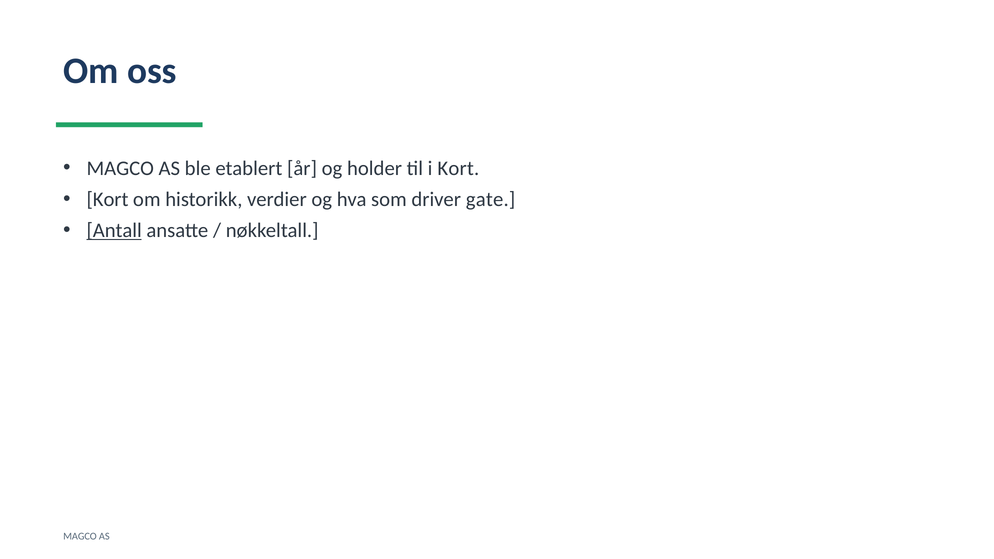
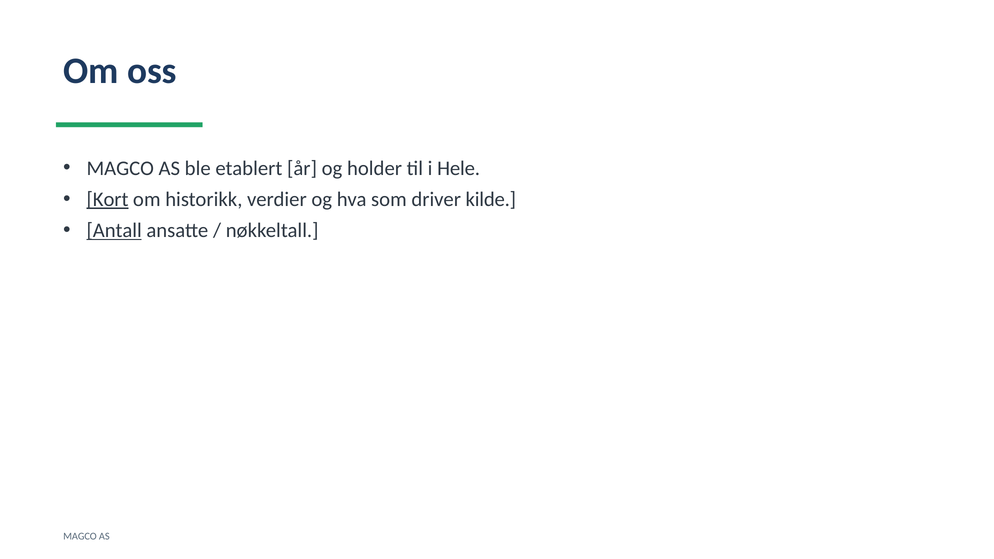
i Kort: Kort -> Hele (459, 168)
Kort underline: none -> present (107, 199)
gate: gate -> kilde (491, 199)
